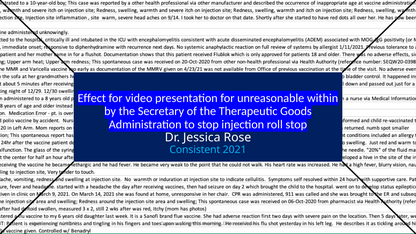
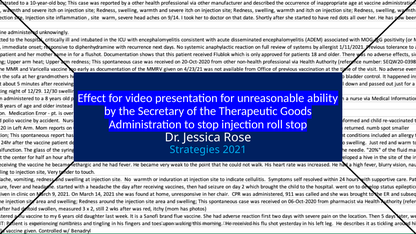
within: within -> ability (323, 98)
Consistent: Consistent -> Strategies (195, 150)
